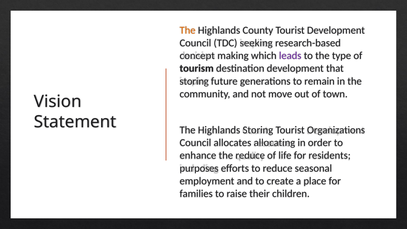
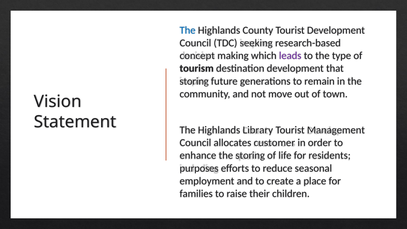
The colour: orange -> blue (188, 30)
Highlands Storing: Storing -> Library (258, 130)
Organizations: Organizations -> Management (336, 130)
allocating: allocating -> customer (274, 143)
the reduce: reduce -> storing (250, 155)
